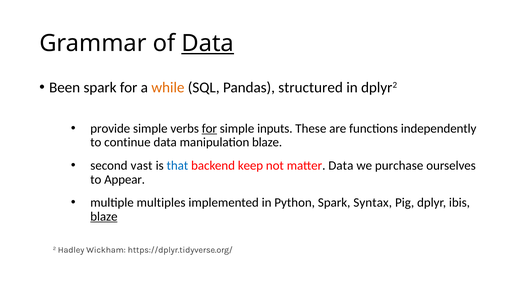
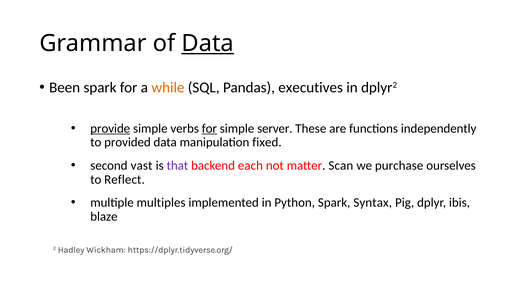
structured: structured -> executives (311, 87)
provide underline: none -> present (110, 128)
inputs: inputs -> server (275, 128)
continue: continue -> provided (127, 142)
manipulation blaze: blaze -> fixed (267, 142)
that colour: blue -> purple (177, 165)
keep: keep -> each (250, 165)
matter Data: Data -> Scan (341, 165)
Appear: Appear -> Reflect (124, 179)
blaze underline: present -> none (104, 216)
